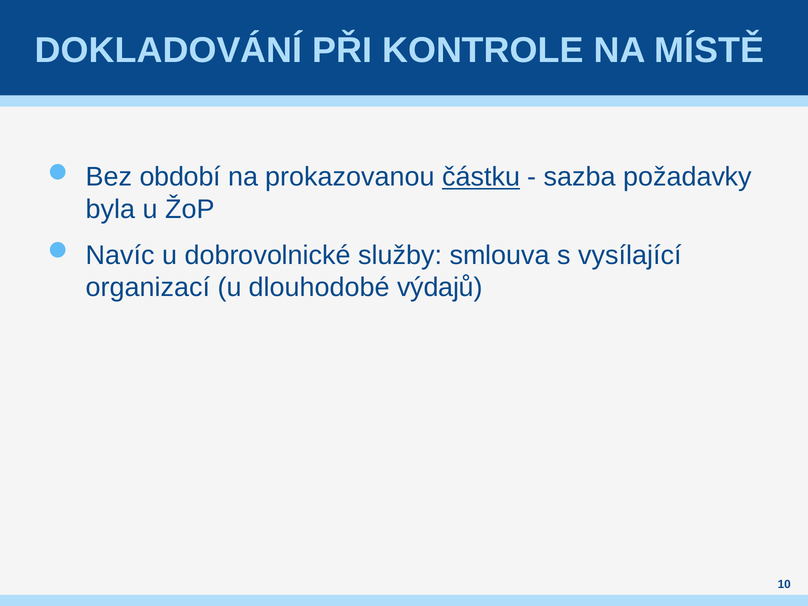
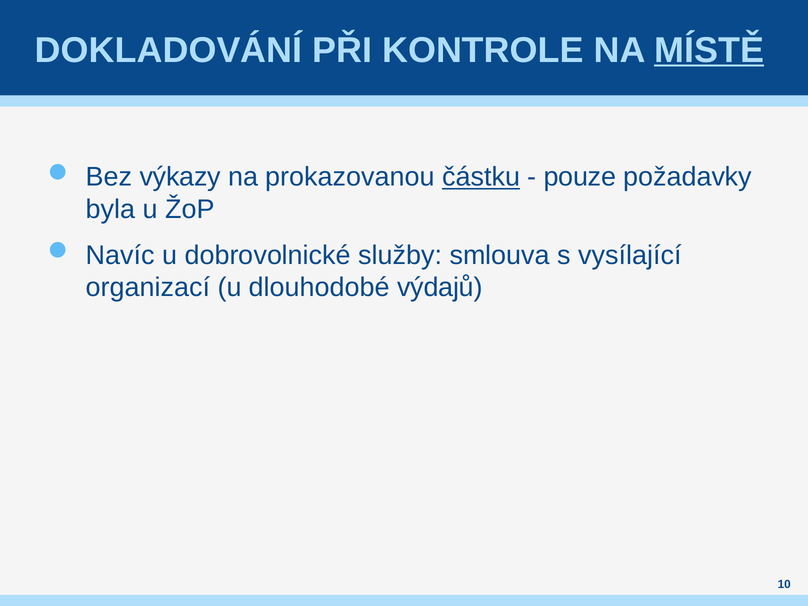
MÍSTĚ underline: none -> present (709, 50)
období: období -> výkazy (180, 177)
sazba: sazba -> pouze (580, 177)
